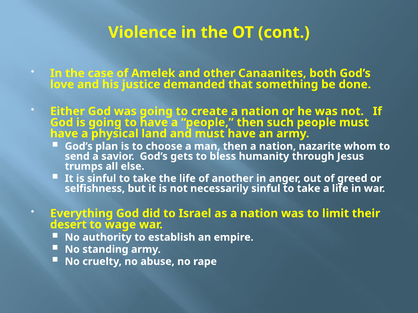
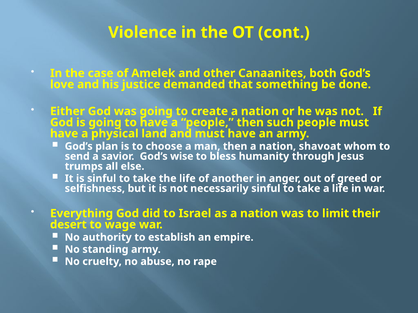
nazarite: nazarite -> shavoat (320, 147)
gets: gets -> wise (182, 157)
